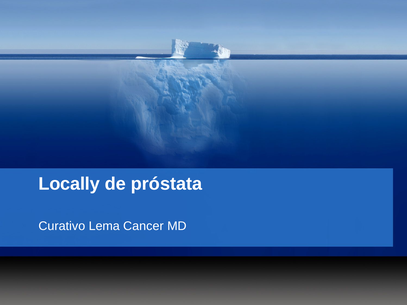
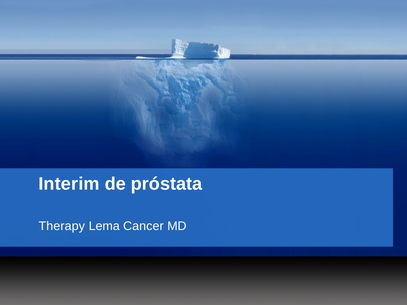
Locally: Locally -> Interim (69, 184)
Curativo: Curativo -> Therapy (62, 226)
